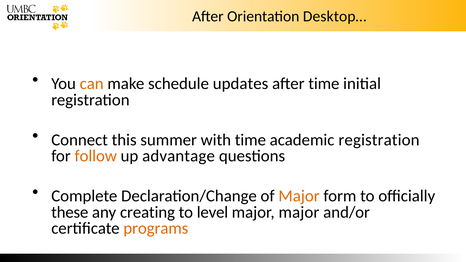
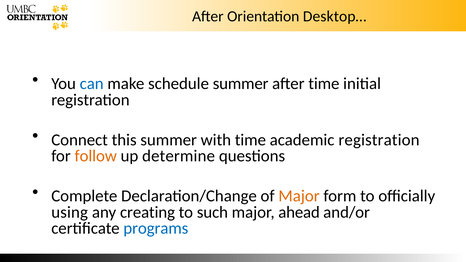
can colour: orange -> blue (92, 84)
schedule updates: updates -> summer (241, 84)
advantage: advantage -> determine (179, 156)
these: these -> using (70, 212)
level: level -> such (212, 212)
major major: major -> ahead (299, 212)
programs colour: orange -> blue (156, 228)
